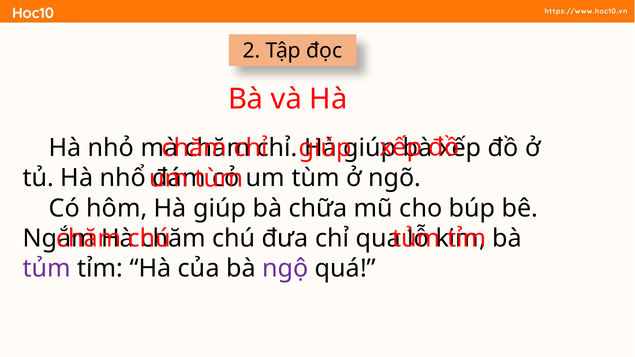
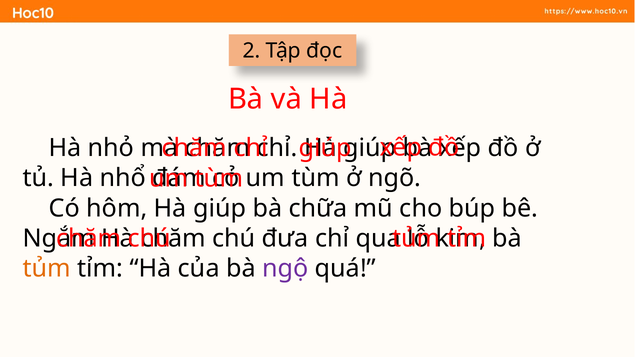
tủm colour: purple -> orange (47, 269)
